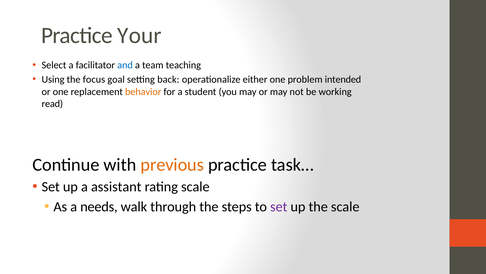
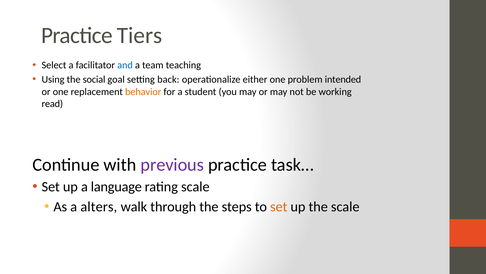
Your: Your -> Tiers (140, 35)
focus: focus -> social (94, 79)
previous colour: orange -> purple (172, 165)
assistant: assistant -> language (116, 187)
needs: needs -> alters (99, 206)
set colour: purple -> orange (279, 206)
